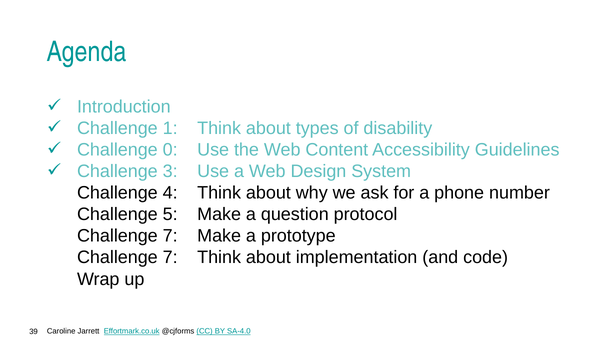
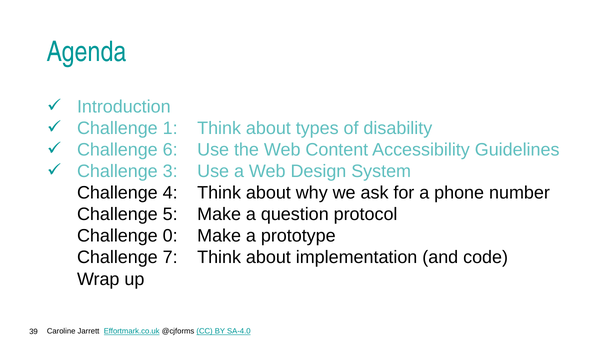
0: 0 -> 6 (170, 150)
7: 7 -> 0 (170, 236)
